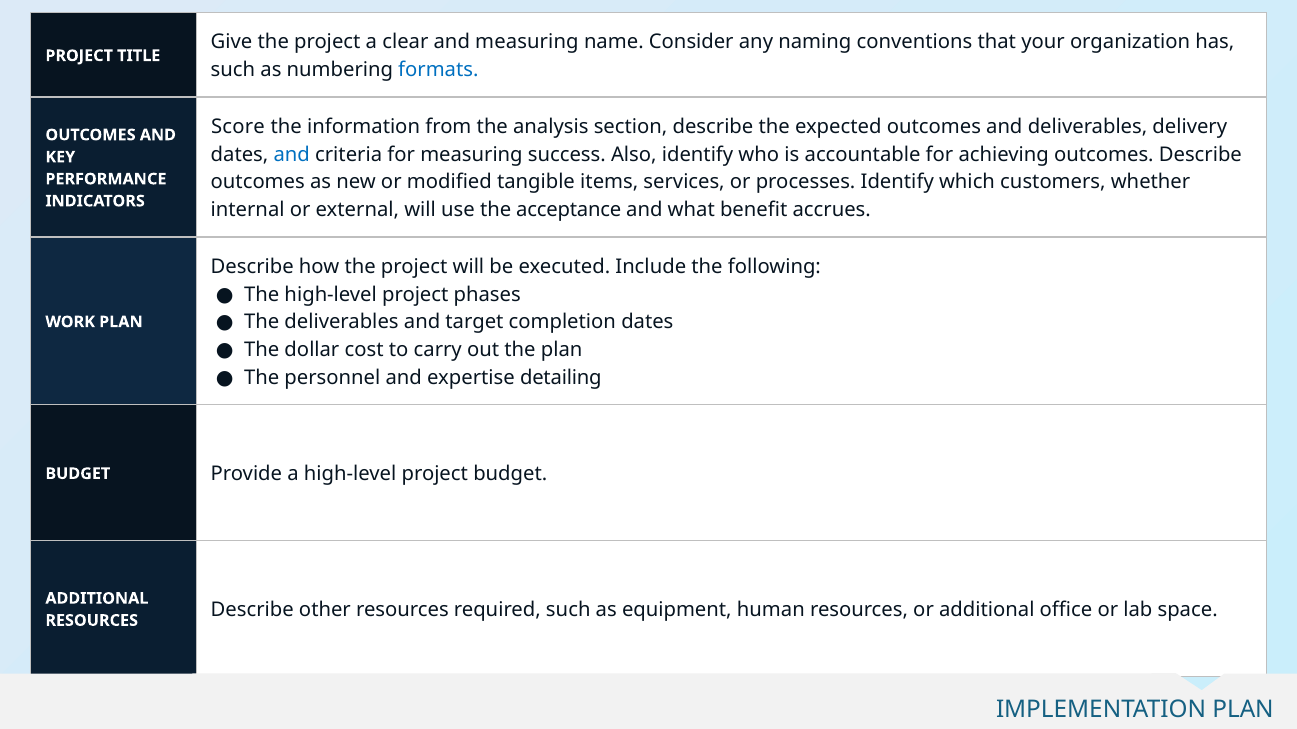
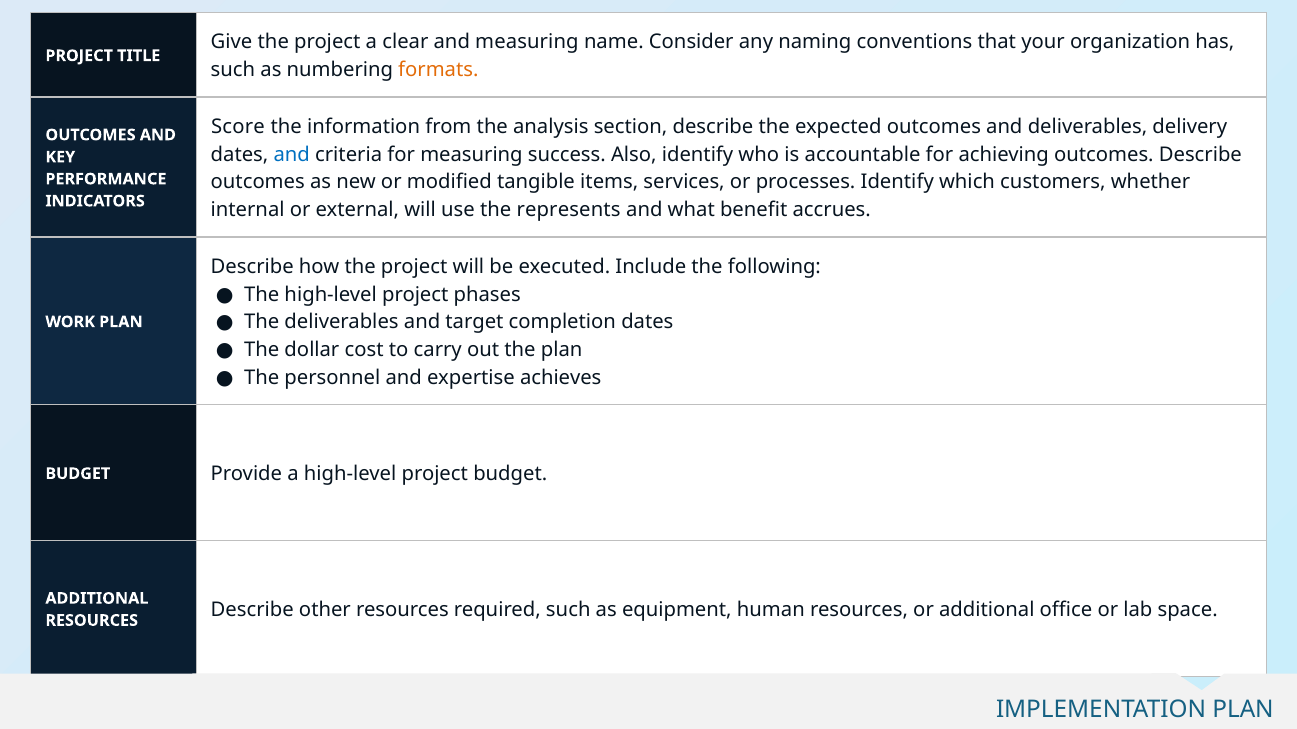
formats colour: blue -> orange (438, 70)
acceptance: acceptance -> represents (569, 210)
detailing: detailing -> achieves (561, 378)
